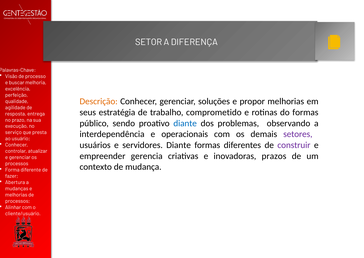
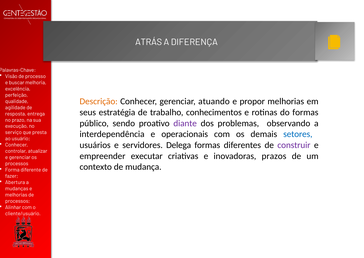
SETOR: SETOR -> ATRÁS (149, 42)
soluções: soluções -> atuando (214, 101)
comprometido: comprometido -> conhecimentos (214, 112)
diante colour: blue -> purple (185, 123)
setores colour: purple -> blue (298, 134)
servidores Diante: Diante -> Delega (179, 145)
gerencia: gerencia -> executar (147, 156)
